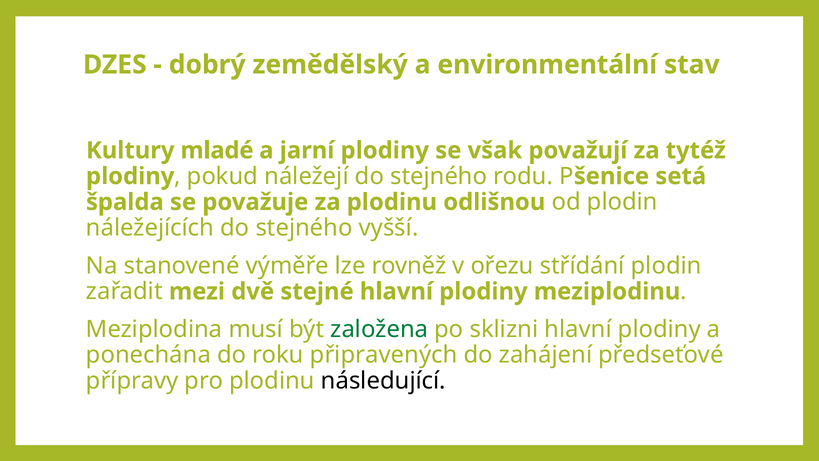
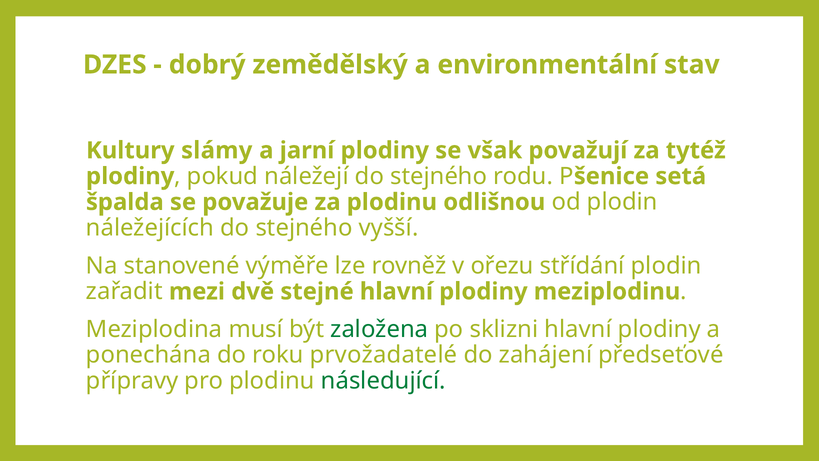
mladé: mladé -> slámy (217, 150)
připravených: připravených -> prvožadatelé (384, 355)
následující colour: black -> green (383, 381)
